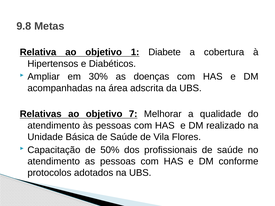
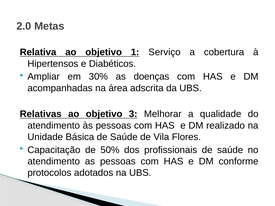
9.8: 9.8 -> 2.0 (24, 26)
Diabete: Diabete -> Serviço (164, 52)
7: 7 -> 3 (133, 114)
